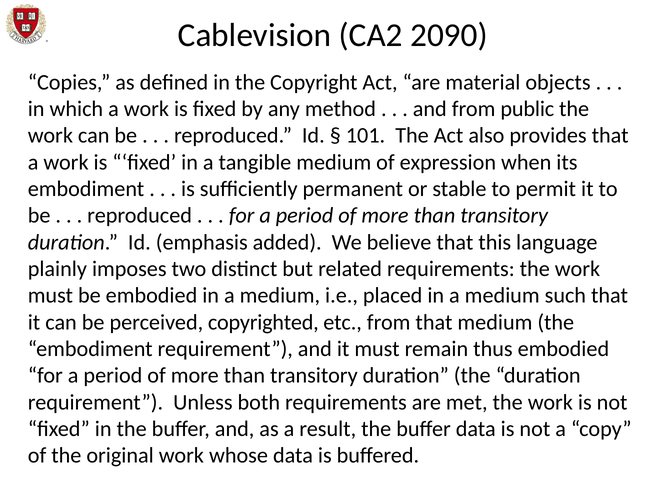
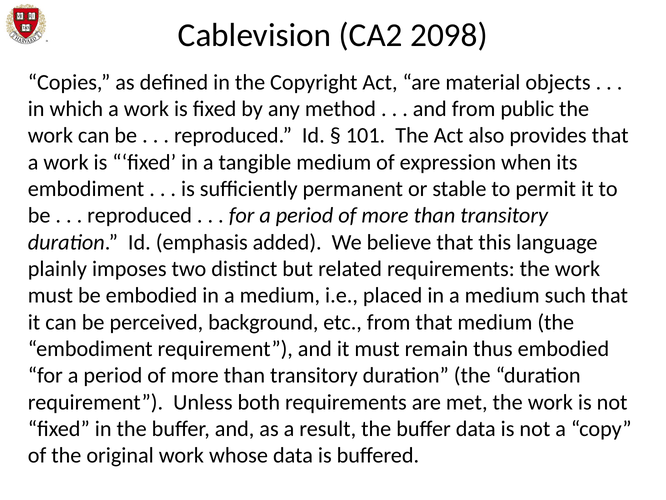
2090: 2090 -> 2098 (449, 35)
copyrighted: copyrighted -> background (263, 322)
